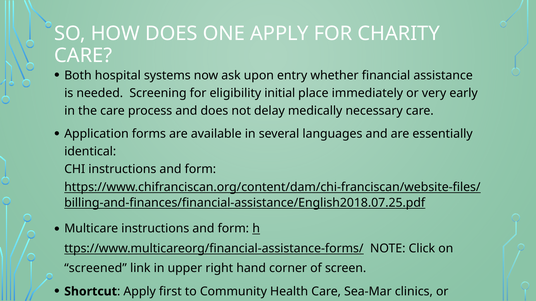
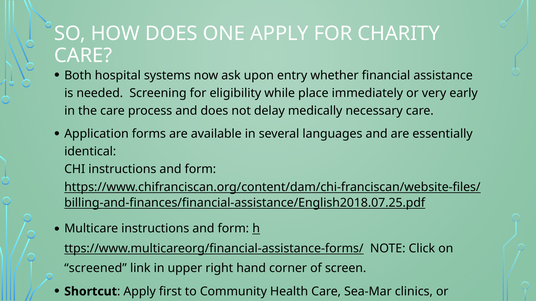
initial: initial -> while (280, 93)
